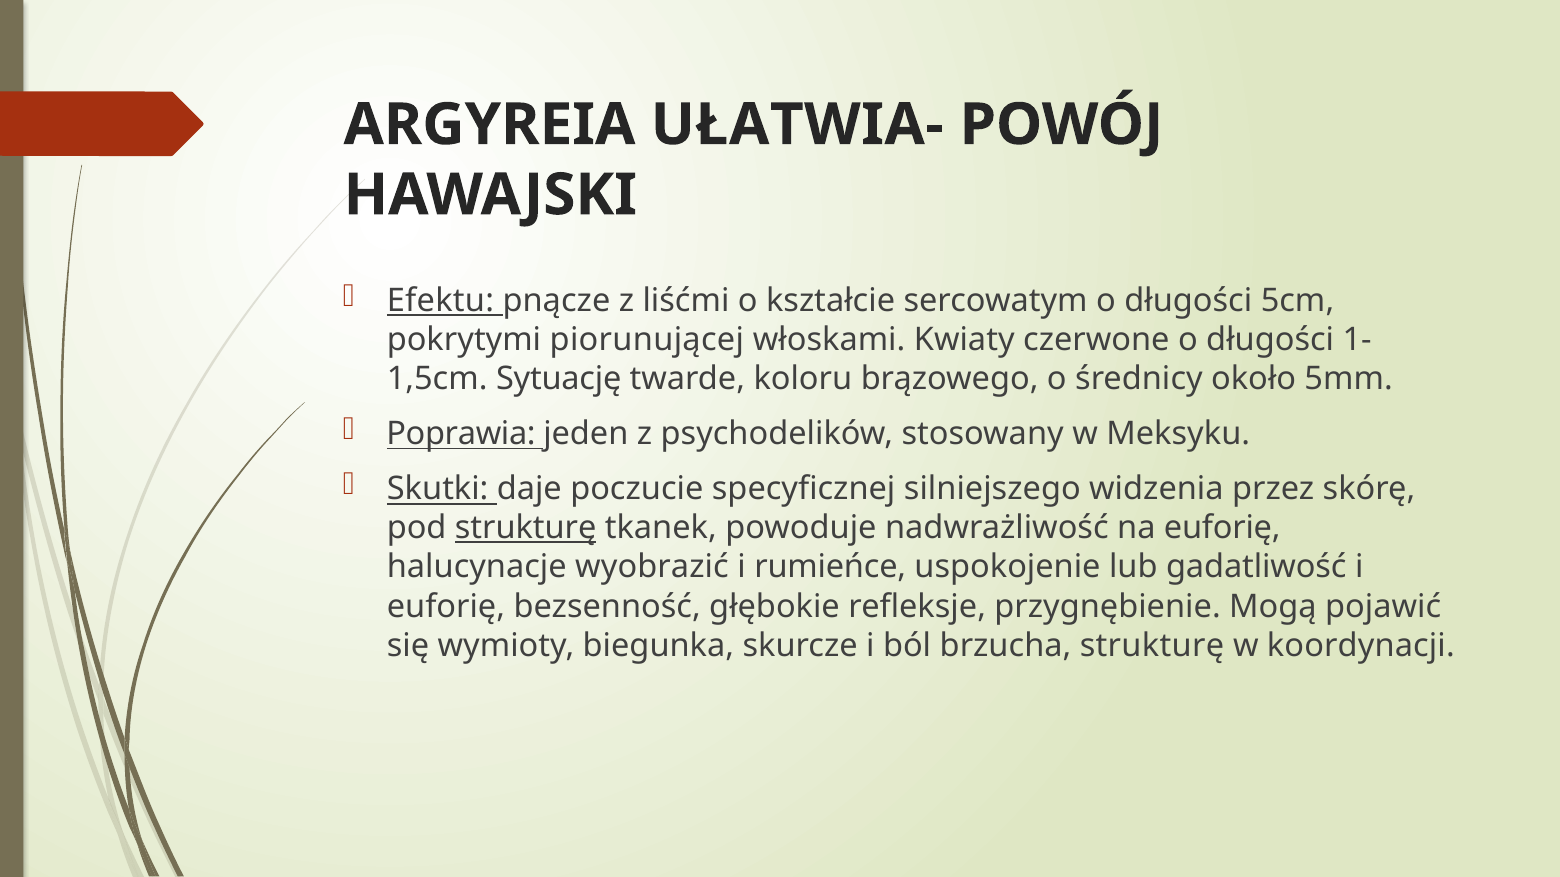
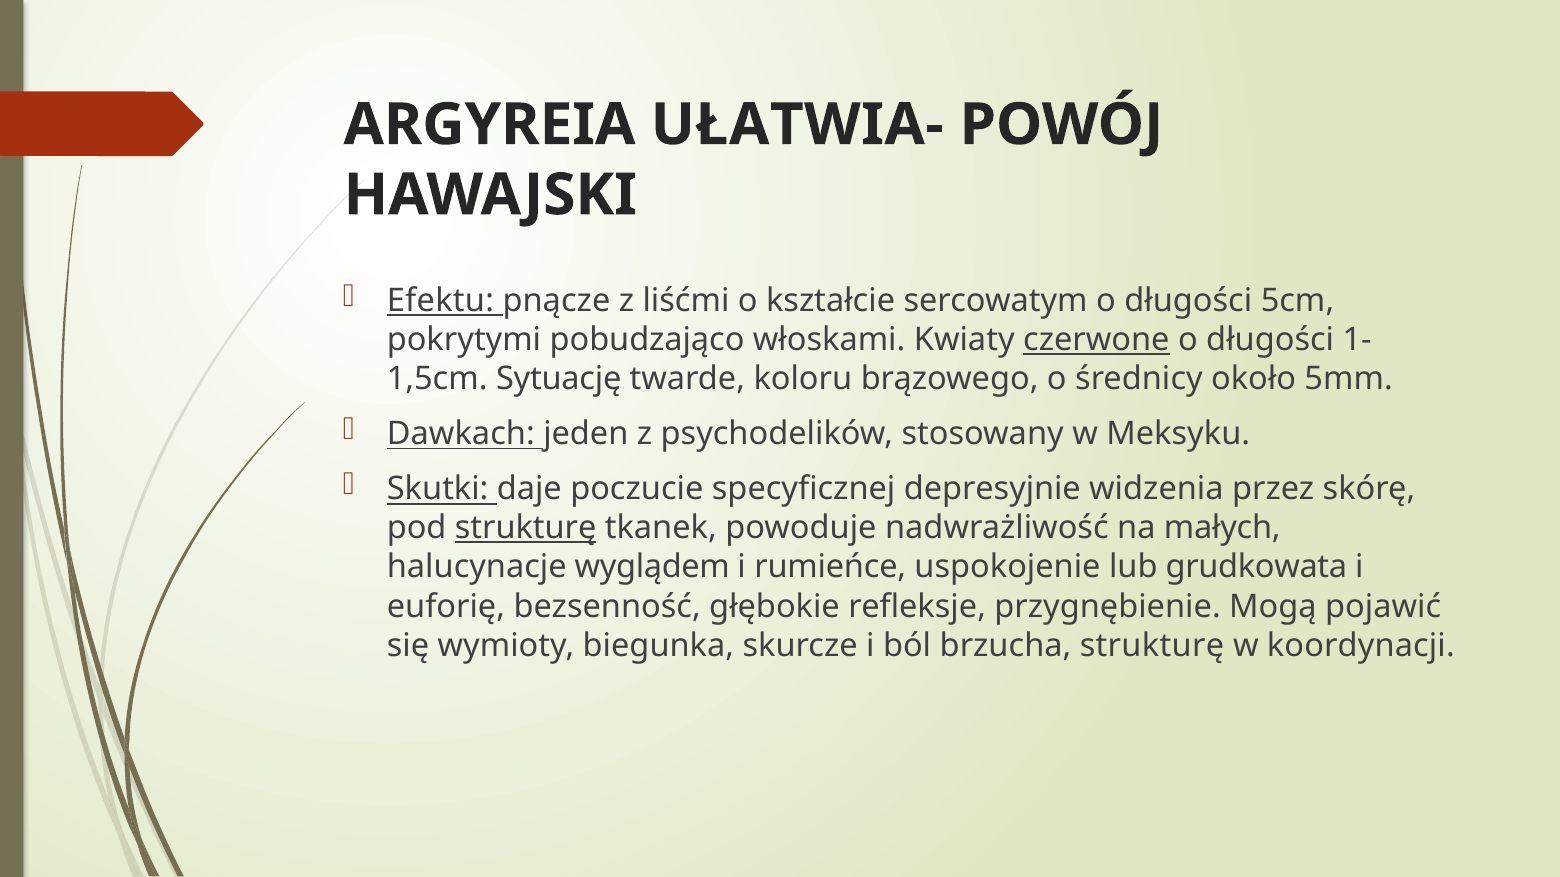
piorunującej: piorunującej -> pobudzająco (647, 340)
czerwone underline: none -> present (1096, 340)
Poprawia: Poprawia -> Dawkach (461, 434)
silniejszego: silniejszego -> depresyjnie (992, 489)
na euforię: euforię -> małych (1222, 529)
wyobrazić: wyobrazić -> wyglądem (652, 568)
gadatliwość: gadatliwość -> grudkowata (1256, 568)
